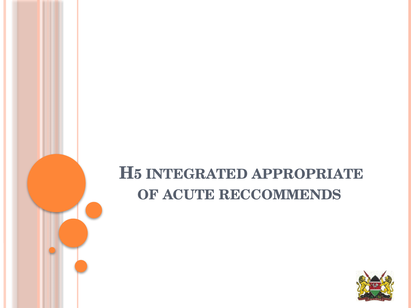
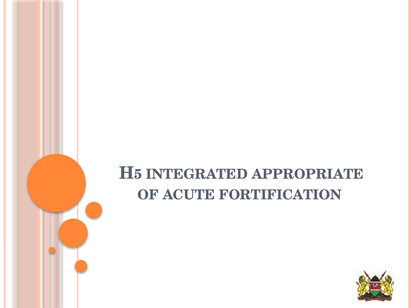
RECCOMMENDS: RECCOMMENDS -> FORTIFICATION (280, 195)
